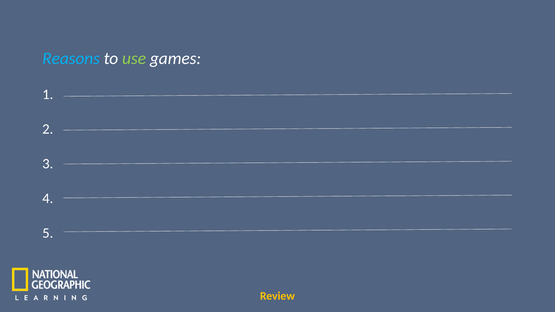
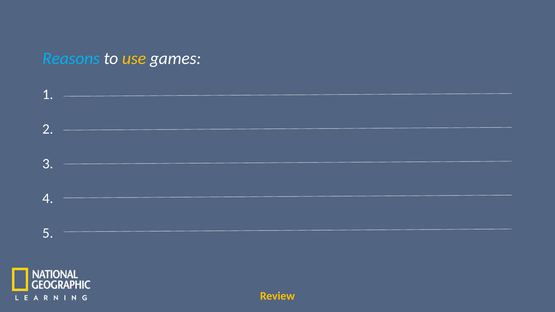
use colour: light green -> yellow (134, 58)
